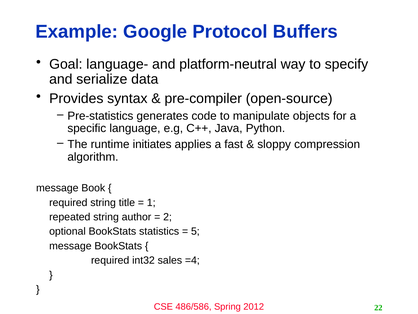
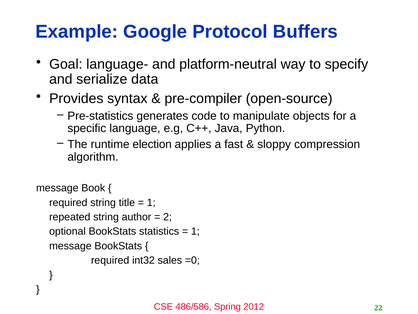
initiates: initiates -> election (152, 144)
5: 5 -> 1 (195, 231)
=4: =4 -> =0 (192, 260)
